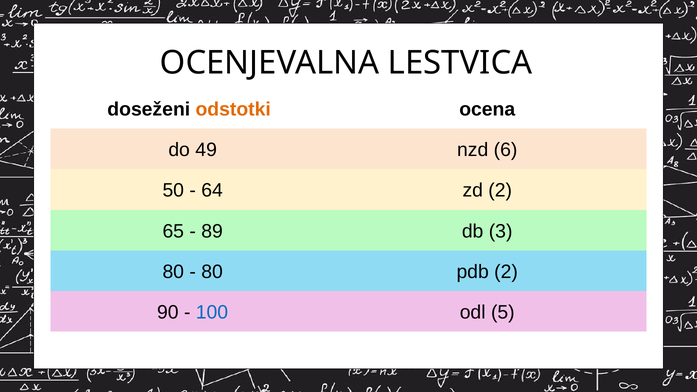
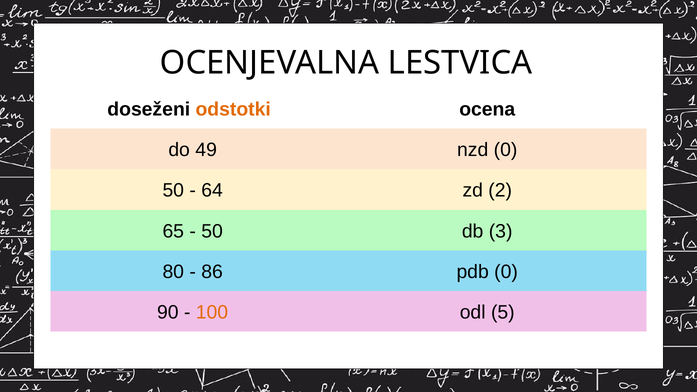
nzd 6: 6 -> 0 (506, 150)
89: 89 -> 50 (212, 231)
80: 80 -> 86 (212, 272)
pdb 2: 2 -> 0 (506, 272)
100 colour: blue -> orange (212, 312)
